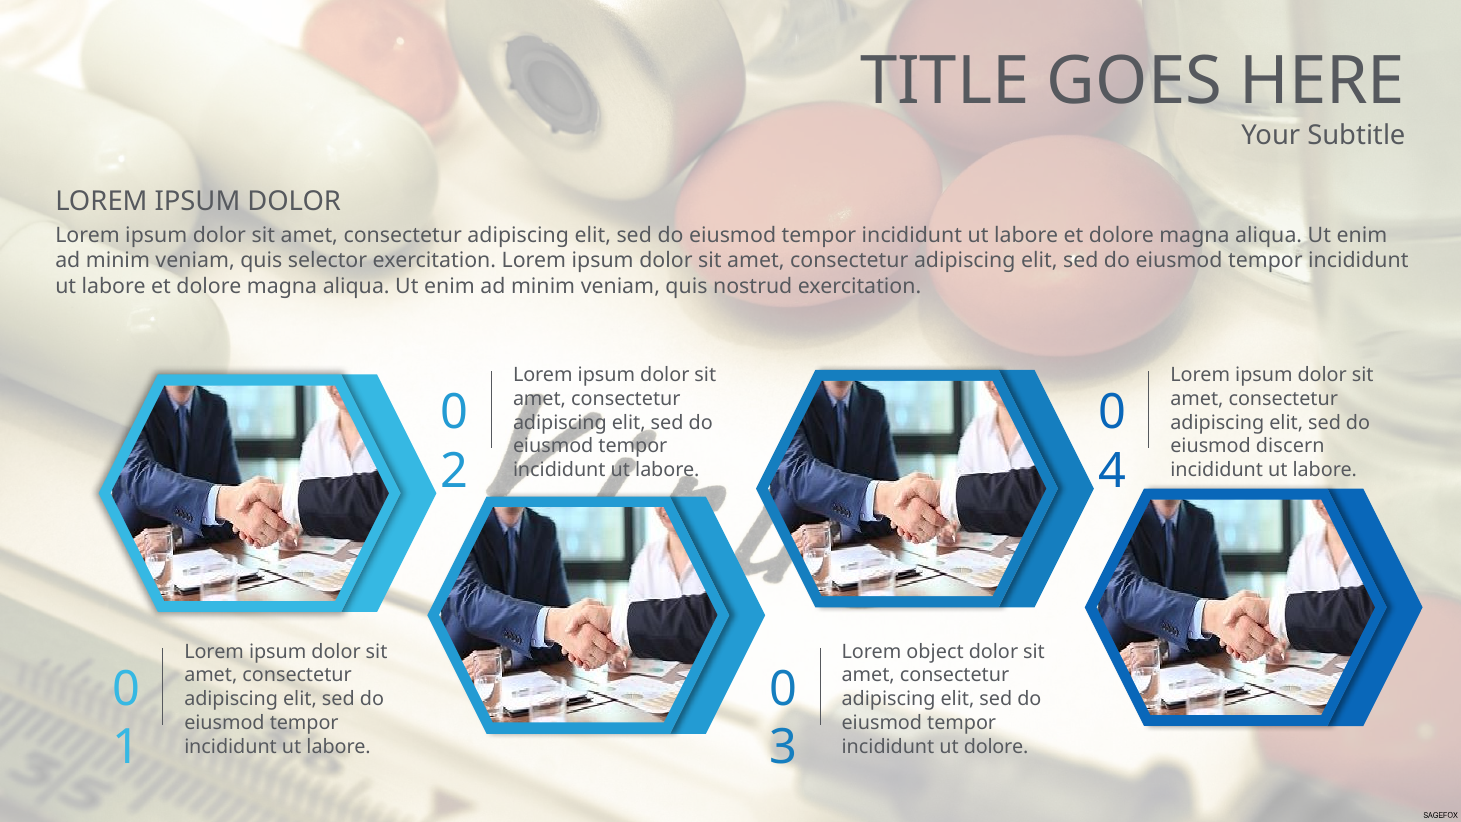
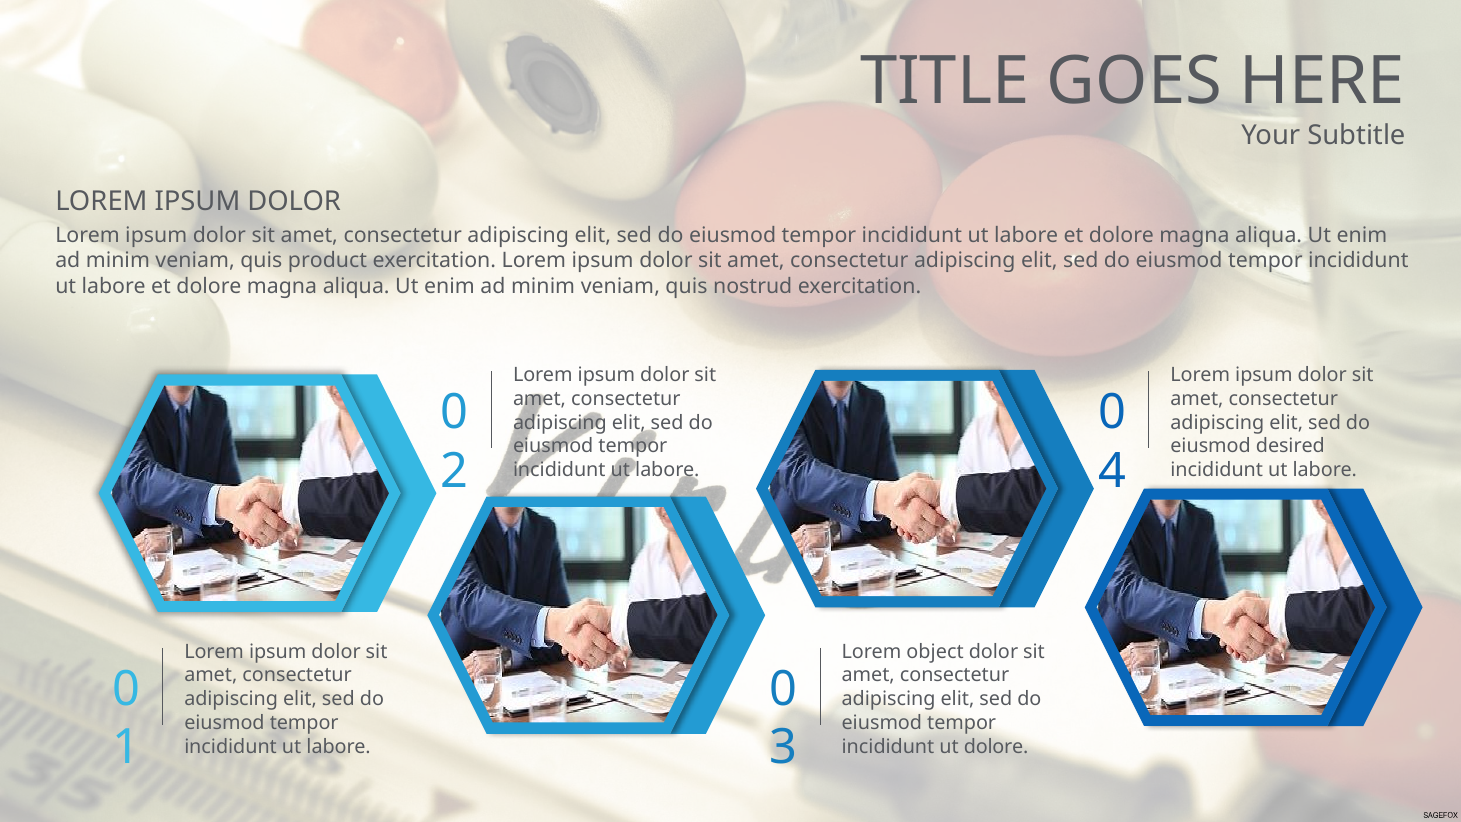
selector: selector -> product (328, 261)
discern: discern -> desired (1290, 446)
